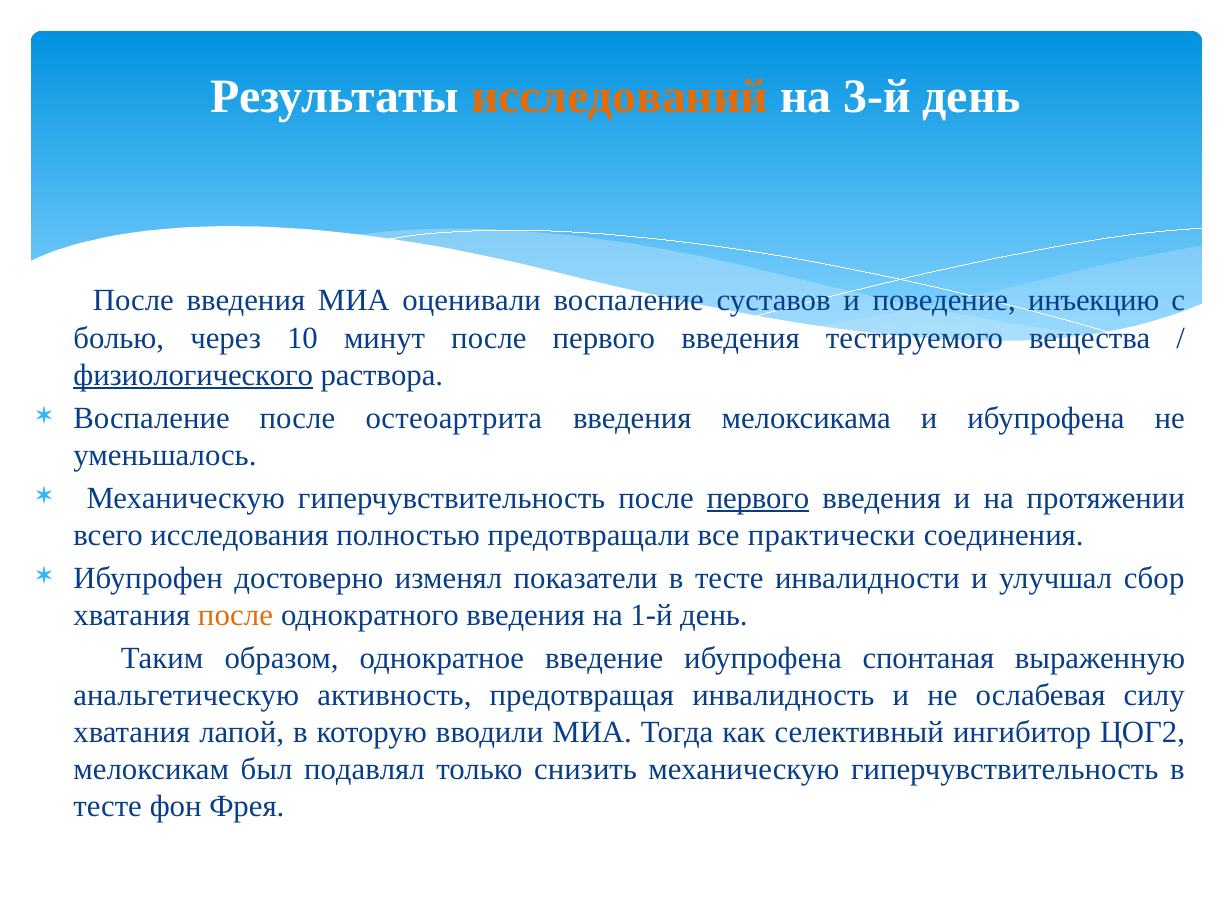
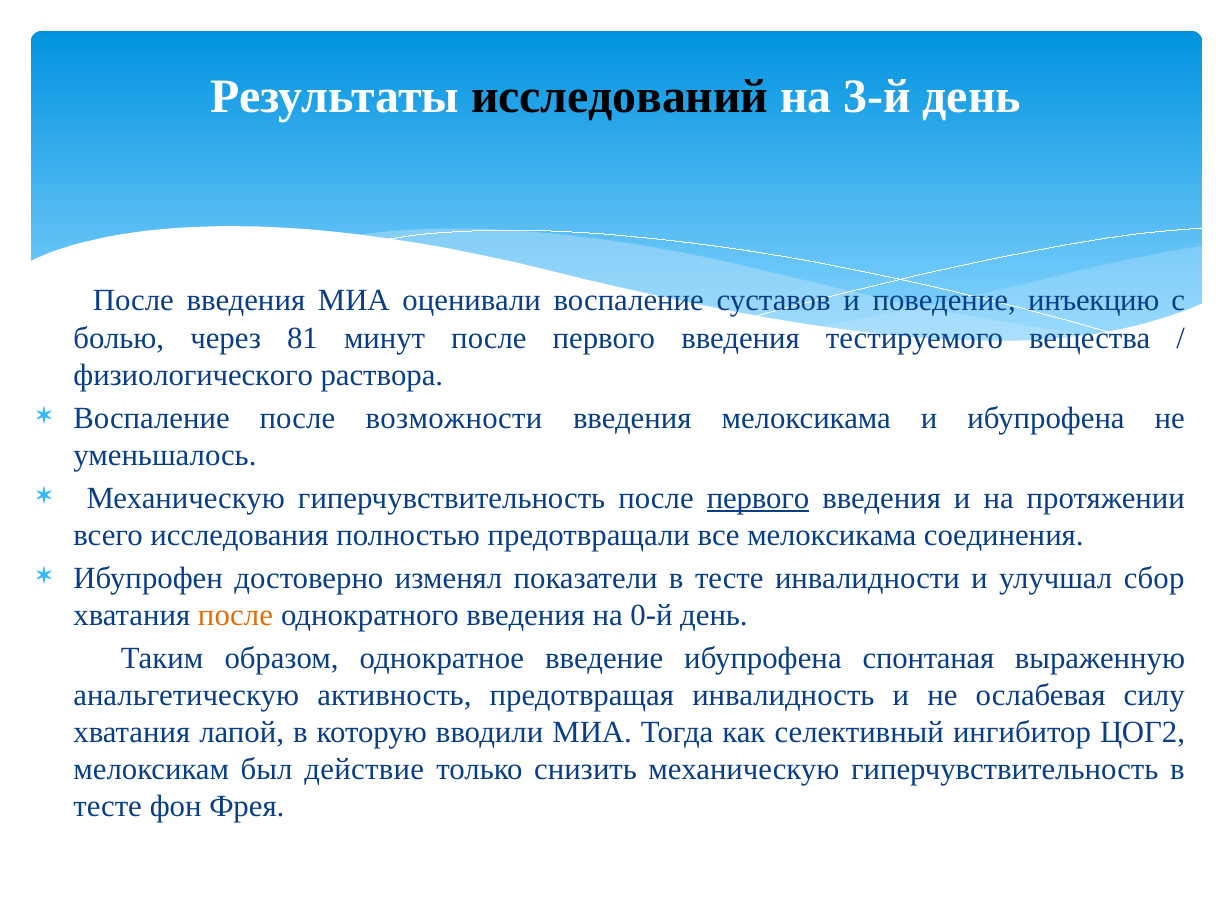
исследований colour: orange -> black (620, 97)
10: 10 -> 81 (302, 338)
физиологического underline: present -> none (193, 375)
остеоартрита: остеоартрита -> возможности (454, 418)
все практически: практически -> мелоксикама (832, 535)
1-й: 1-й -> 0-й (651, 615)
подавлял: подавлял -> действие (364, 769)
